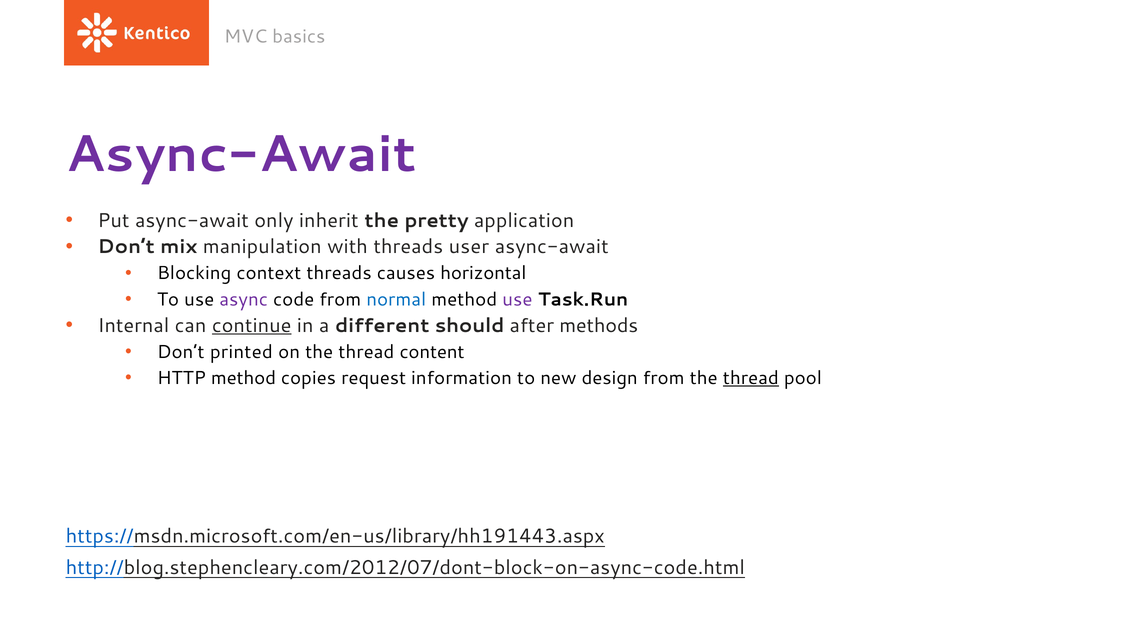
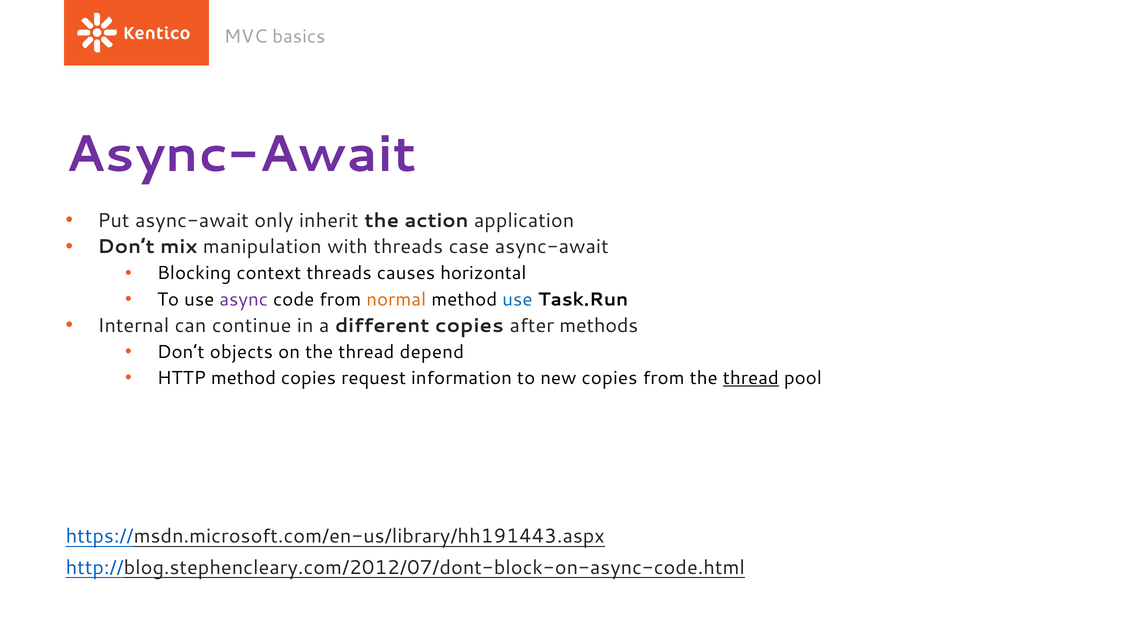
pretty: pretty -> action (436, 221)
user: user -> case (469, 247)
normal colour: blue -> orange (396, 300)
use colour: purple -> blue (517, 300)
continue underline: present -> none (252, 326)
different should: should -> copies (469, 326)
printed: printed -> objects (241, 352)
content: content -> depend (432, 352)
new design: design -> copies (610, 378)
